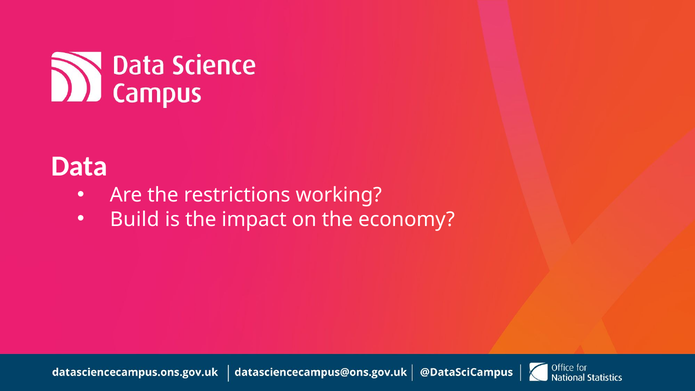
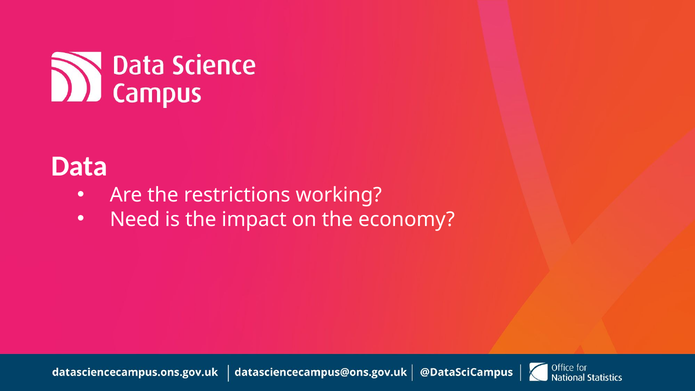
Build: Build -> Need (135, 219)
